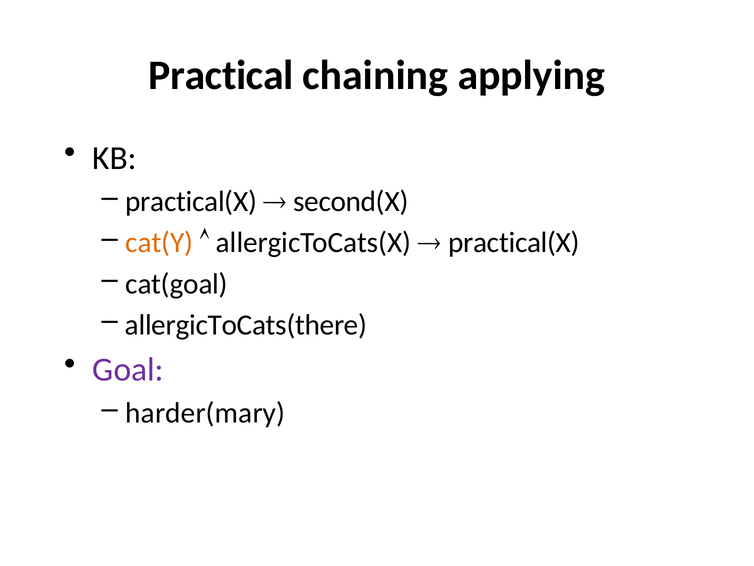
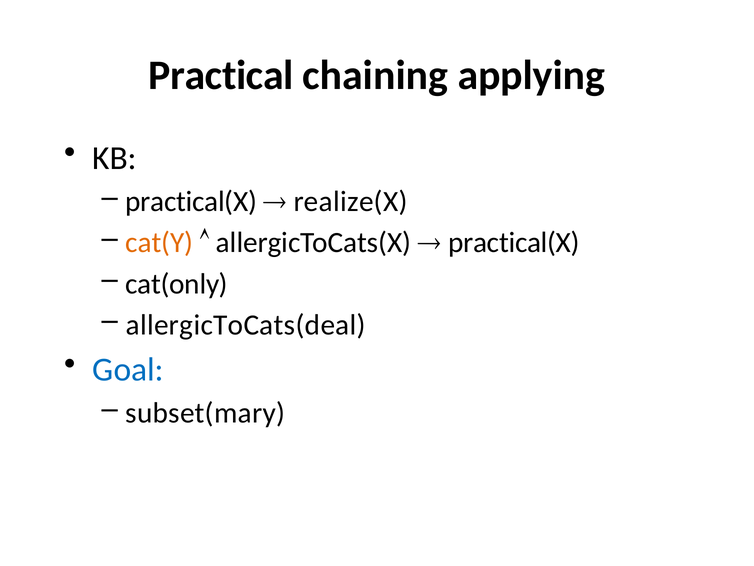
second(X: second(X -> realize(X (350, 201)
cat(goal: cat(goal -> cat(only (177, 284)
allergicToCats(there: allergicToCats(there -> allergicToCats(deal (246, 325)
Goal colour: purple -> blue (128, 369)
harder(mary: harder(mary -> subset(mary (205, 413)
